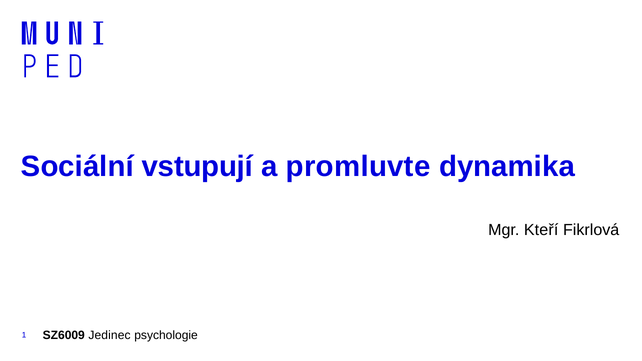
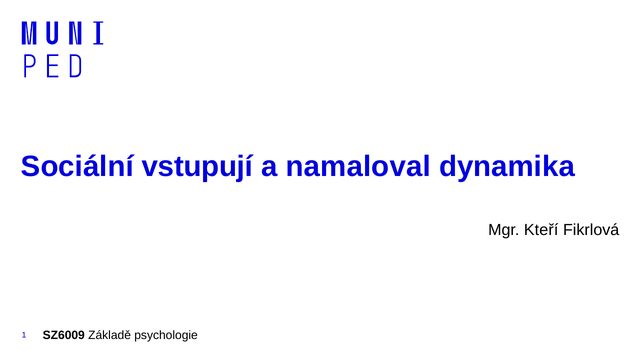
promluvte: promluvte -> namaloval (358, 167)
Jedinec: Jedinec -> Základě (110, 335)
